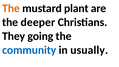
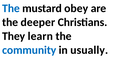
The colour: orange -> blue (11, 8)
plant: plant -> obey (76, 8)
going: going -> learn (40, 36)
